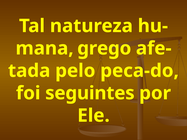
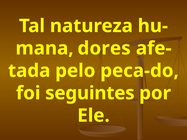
grego: grego -> dores (104, 48)
